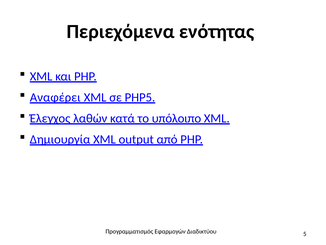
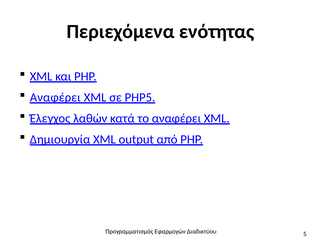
το υπόλοιπο: υπόλοιπο -> αναφέρει (176, 118)
